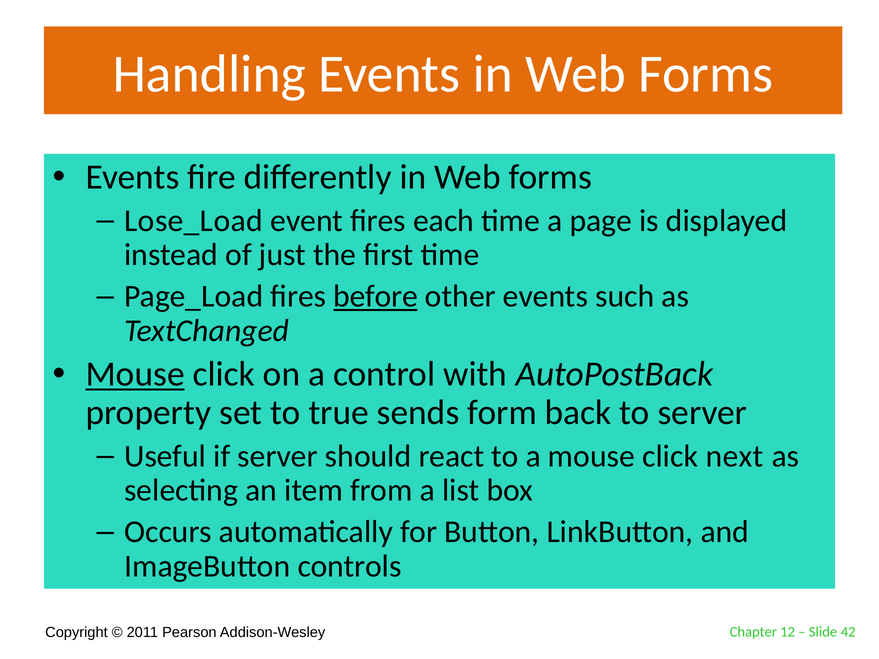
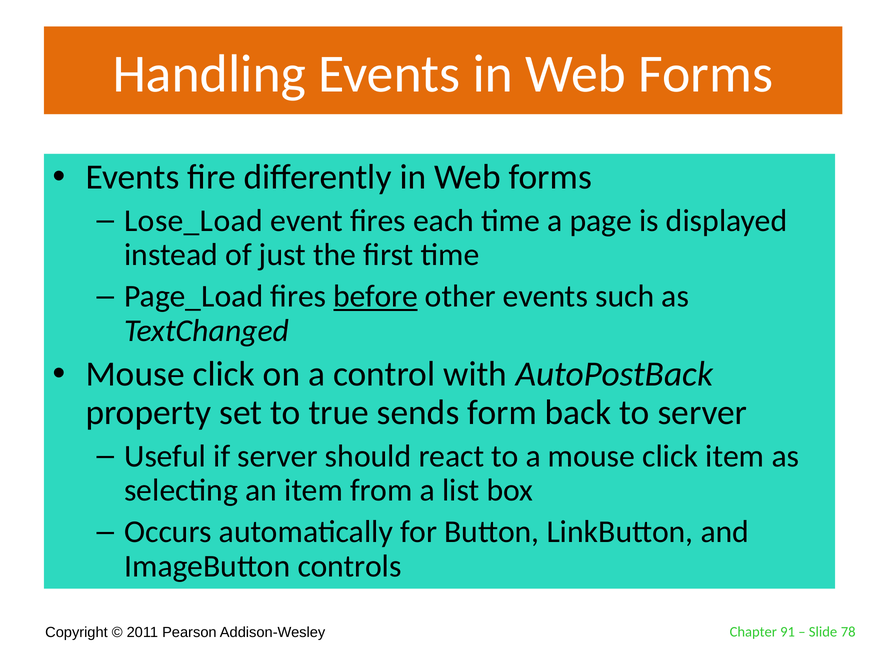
Mouse underline: present -> none (135, 374)
click next: next -> item (735, 456)
12: 12 -> 91 (788, 632)
42: 42 -> 78 (848, 632)
